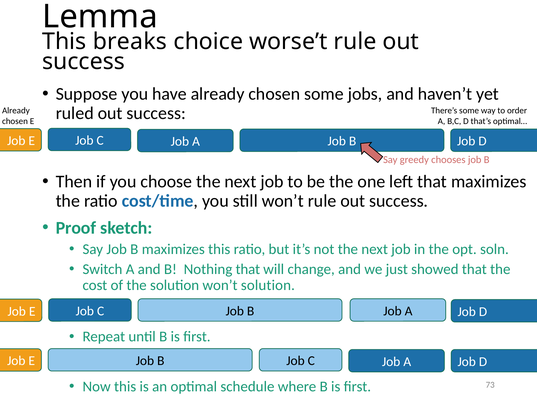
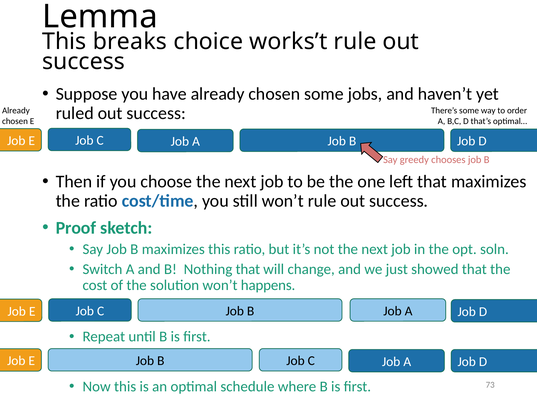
worse’t: worse’t -> works’t (288, 41)
won’t solution: solution -> happens (268, 285)
